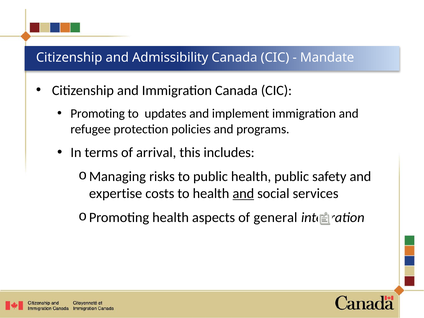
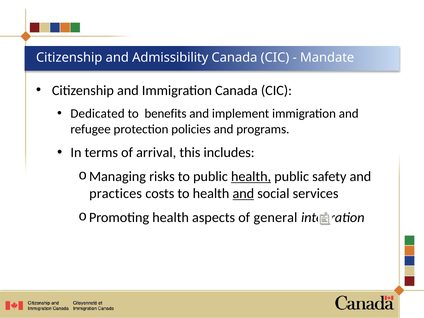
Promoting: Promoting -> Dedicated (98, 114)
updates: updates -> benefits (166, 114)
health underline: none -> present (251, 177)
expertise: expertise -> practices (116, 194)
